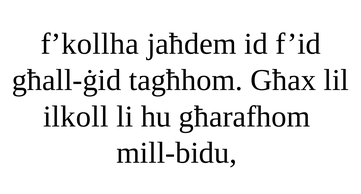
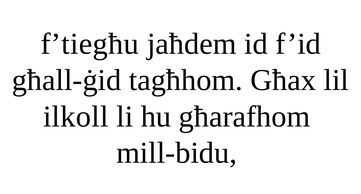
f’kollha: f’kollha -> f’tiegħu (90, 44)
